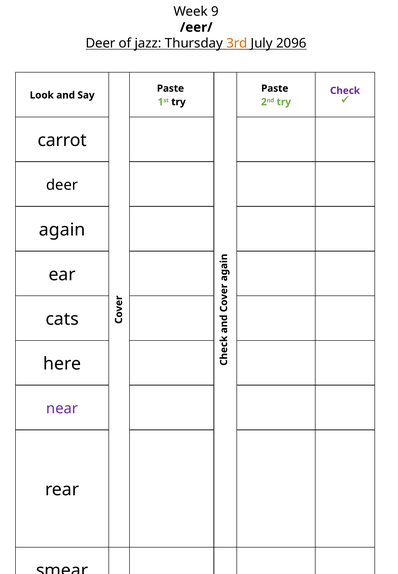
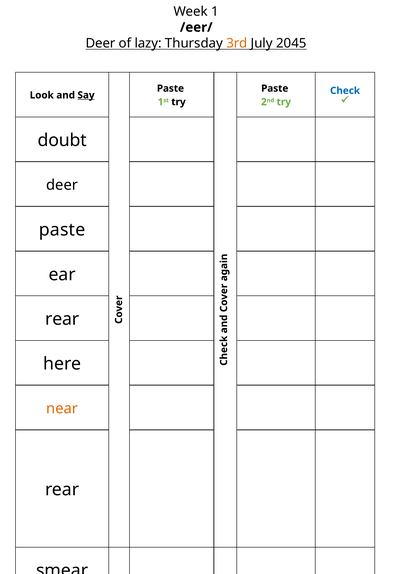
9: 9 -> 1 (215, 11)
jazz: jazz -> lazy (148, 43)
2096: 2096 -> 2045 (291, 43)
Check colour: purple -> blue (345, 91)
Say underline: none -> present (86, 95)
carrot: carrot -> doubt (62, 141)
again: again -> paste (62, 230)
cats: cats -> rear (62, 320)
near colour: purple -> orange (62, 409)
